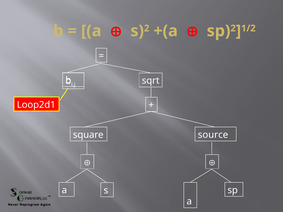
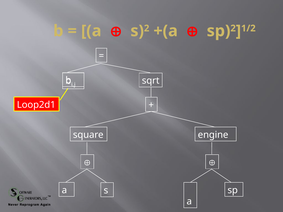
source: source -> engine (213, 135)
